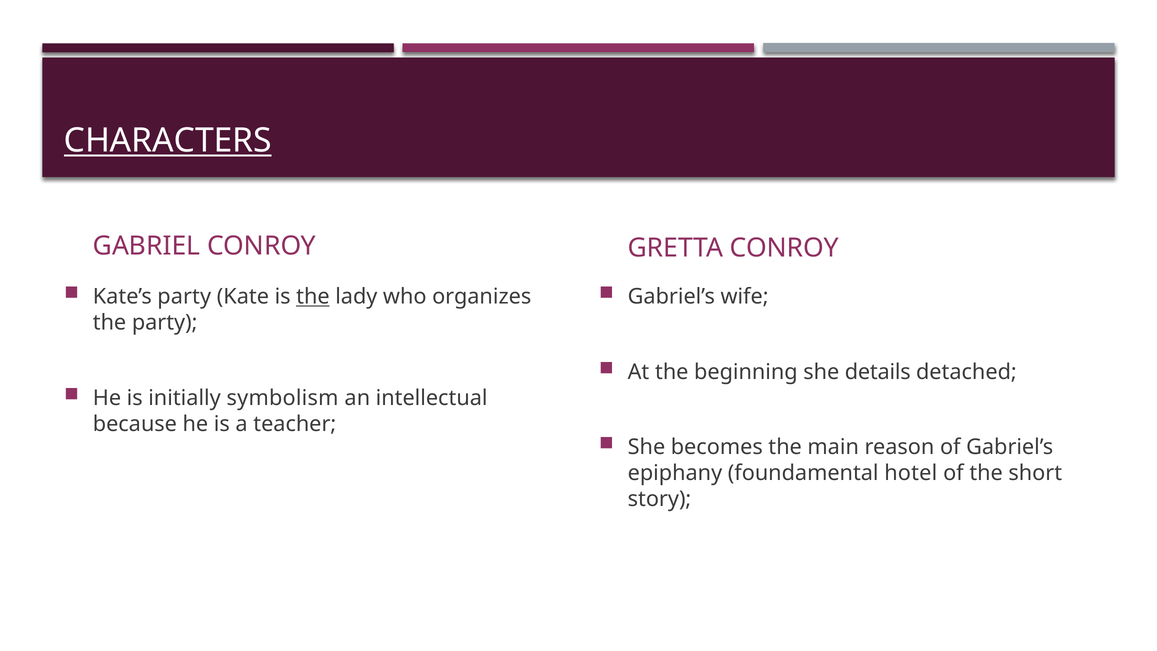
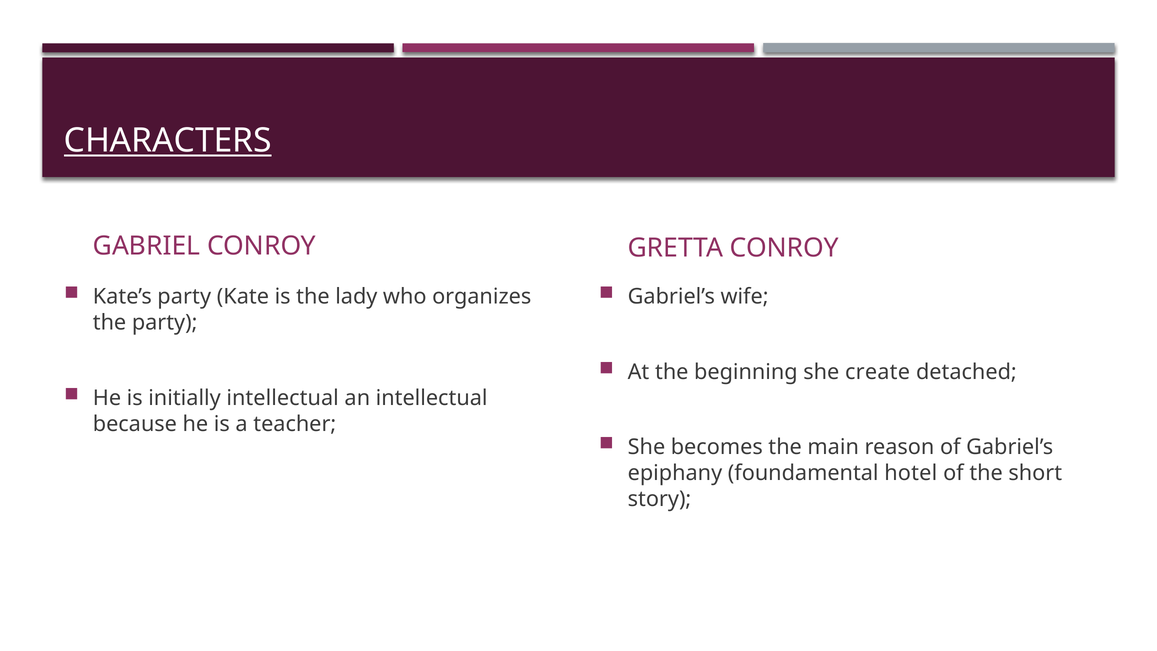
the underline: present -> none (313, 297)
details: details -> create (878, 372)
initially symbolism: symbolism -> intellectual (283, 398)
